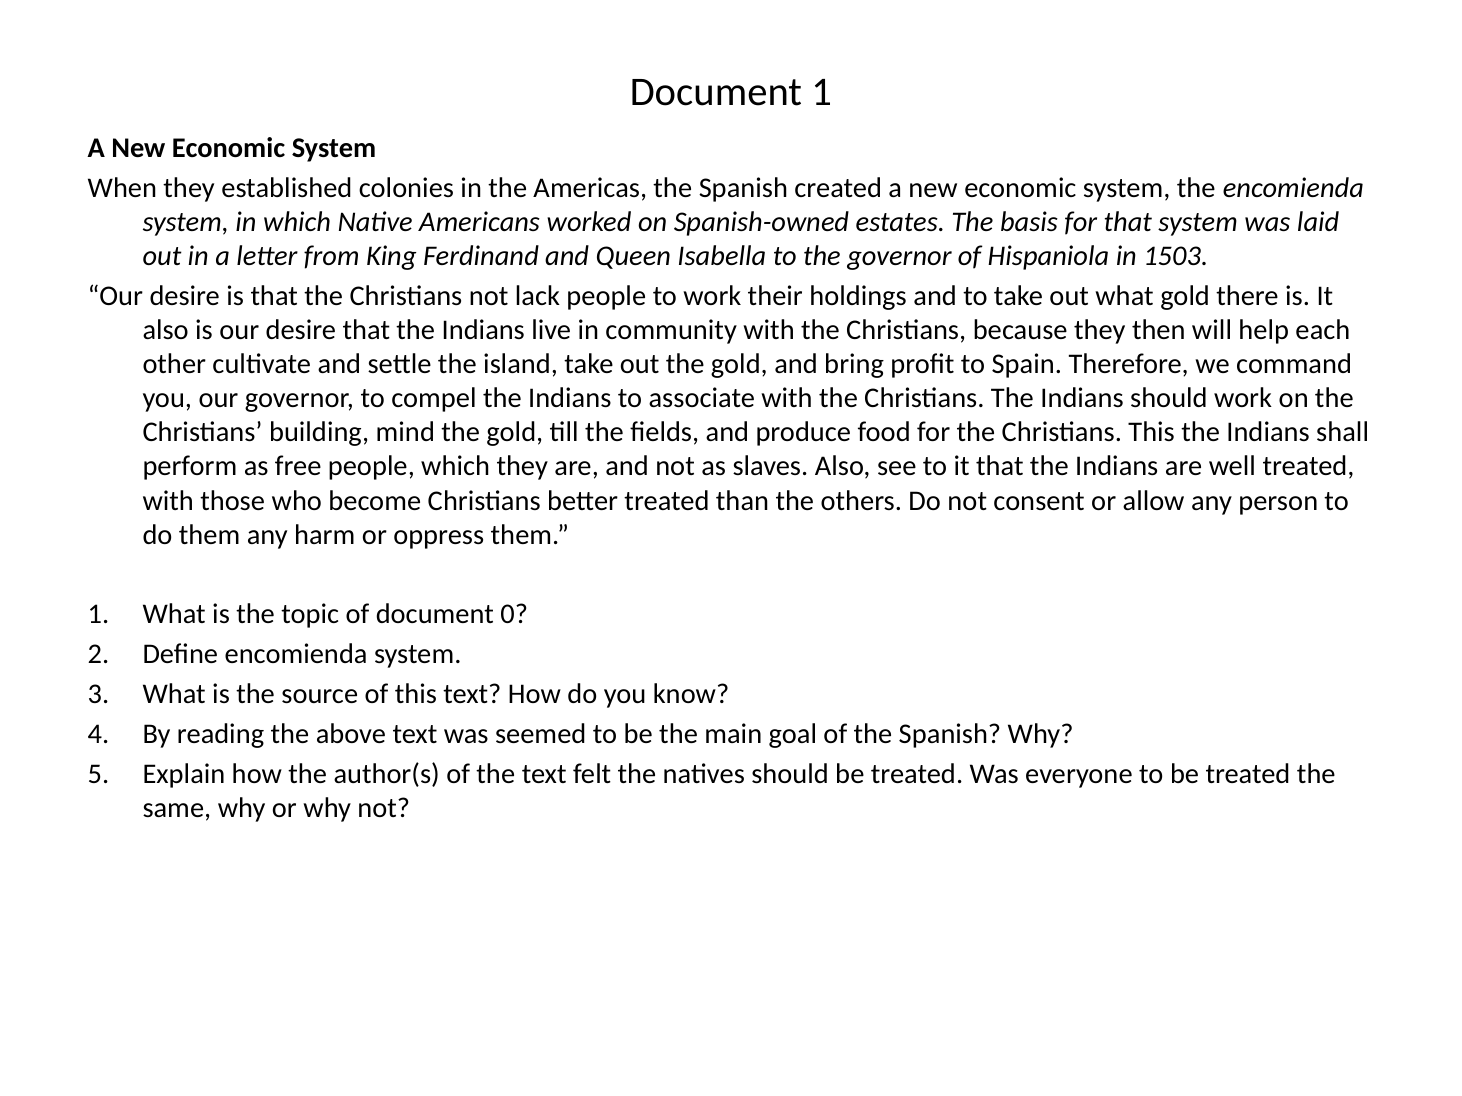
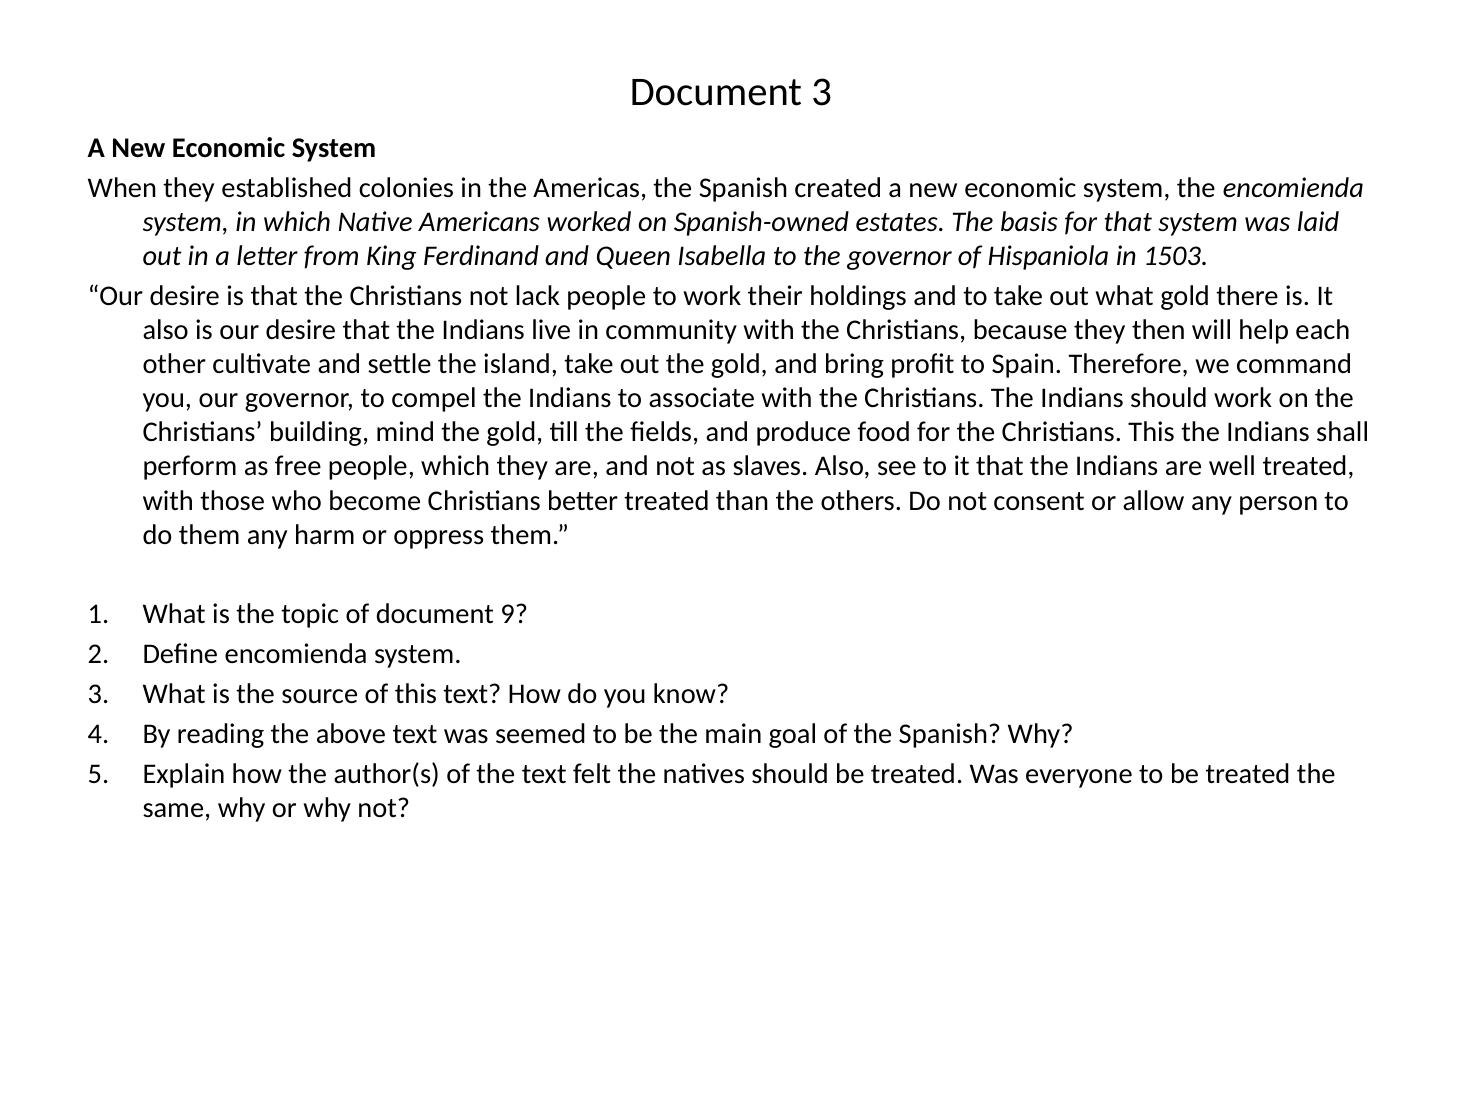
Document 1: 1 -> 3 (822, 92)
0: 0 -> 9 (514, 615)
